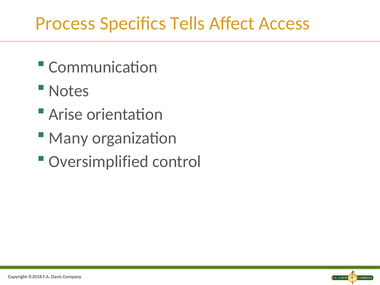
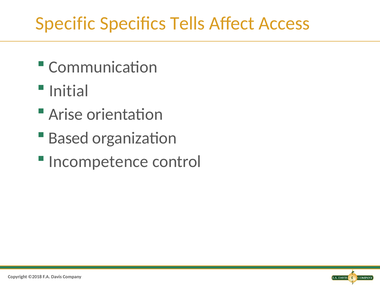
Process: Process -> Specific (65, 23)
Notes: Notes -> Initial (69, 91)
Many: Many -> Based (69, 138)
Oversimplified: Oversimplified -> Incompetence (99, 162)
